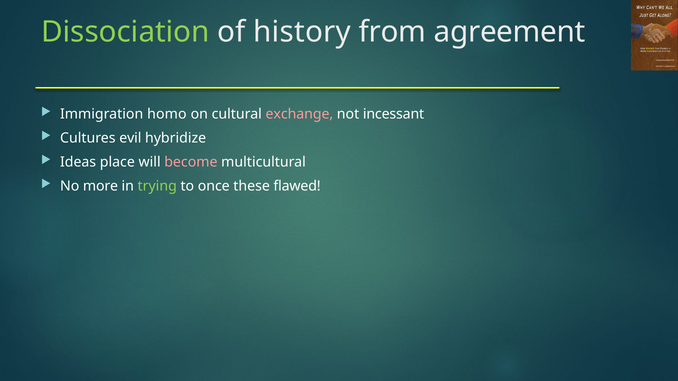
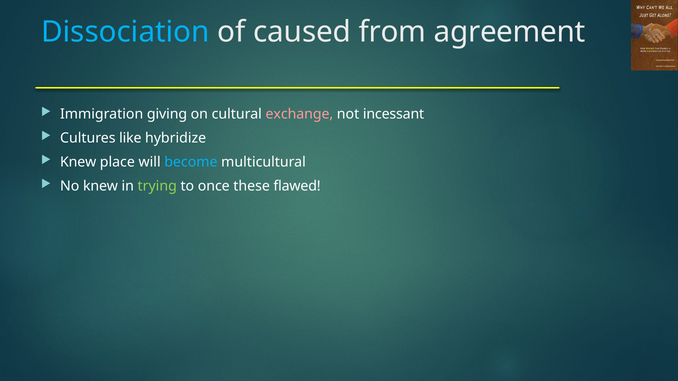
Dissociation colour: light green -> light blue (125, 32)
history: history -> caused (302, 32)
homo: homo -> giving (167, 114)
evil: evil -> like (130, 138)
Ideas: Ideas -> Knew (78, 162)
become colour: pink -> light blue (191, 162)
No more: more -> knew (101, 186)
